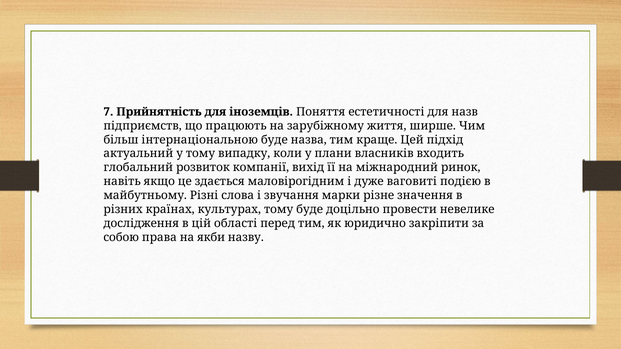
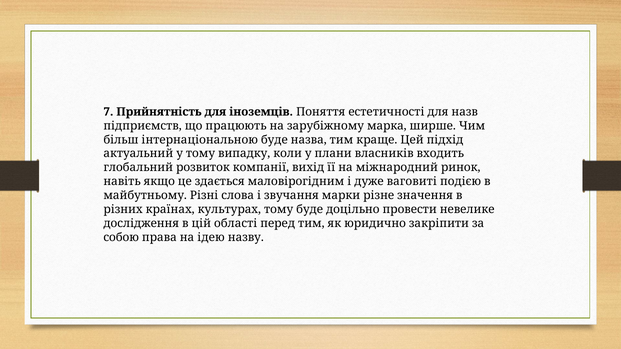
життя: життя -> марка (387, 126)
якби: якби -> ідею (211, 238)
